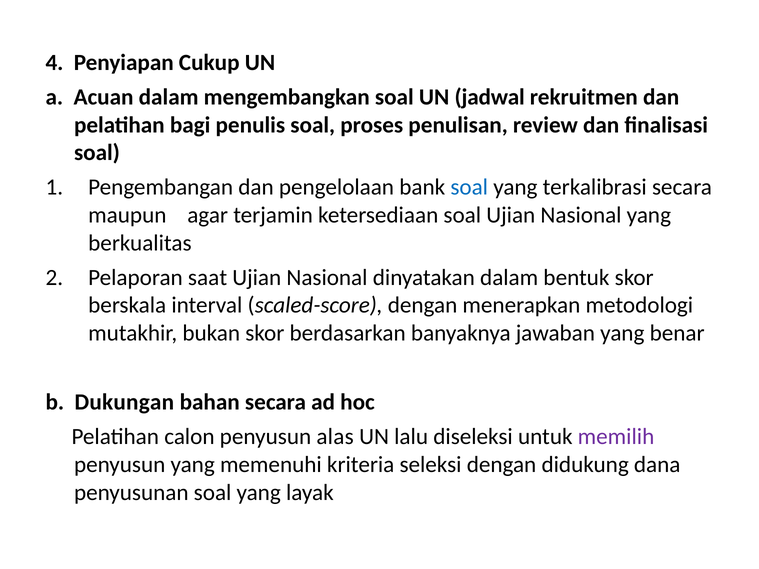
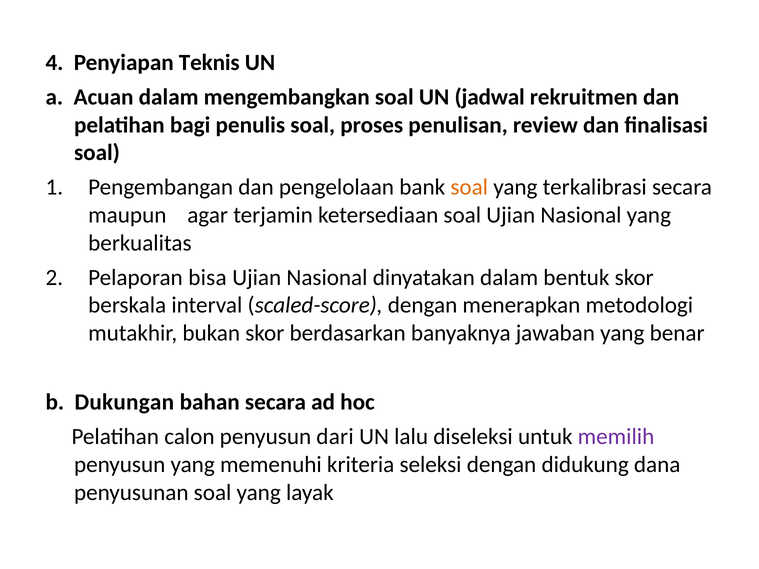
Cukup: Cukup -> Teknis (209, 63)
soal colour: blue -> orange (469, 187)
saat: saat -> bisa (207, 278)
alas: alas -> dari (335, 437)
